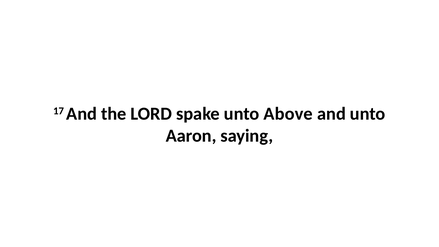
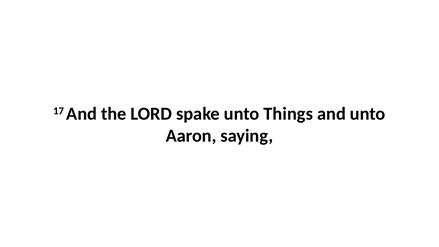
Above: Above -> Things (288, 114)
